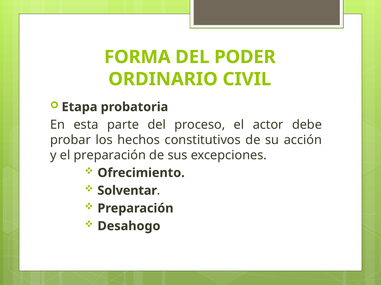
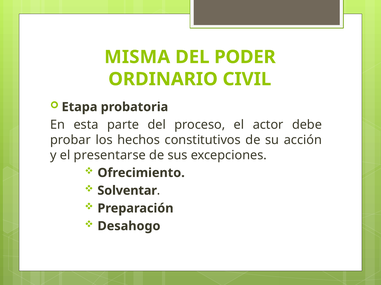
FORMA: FORMA -> MISMA (137, 57)
el preparación: preparación -> presentarse (110, 155)
